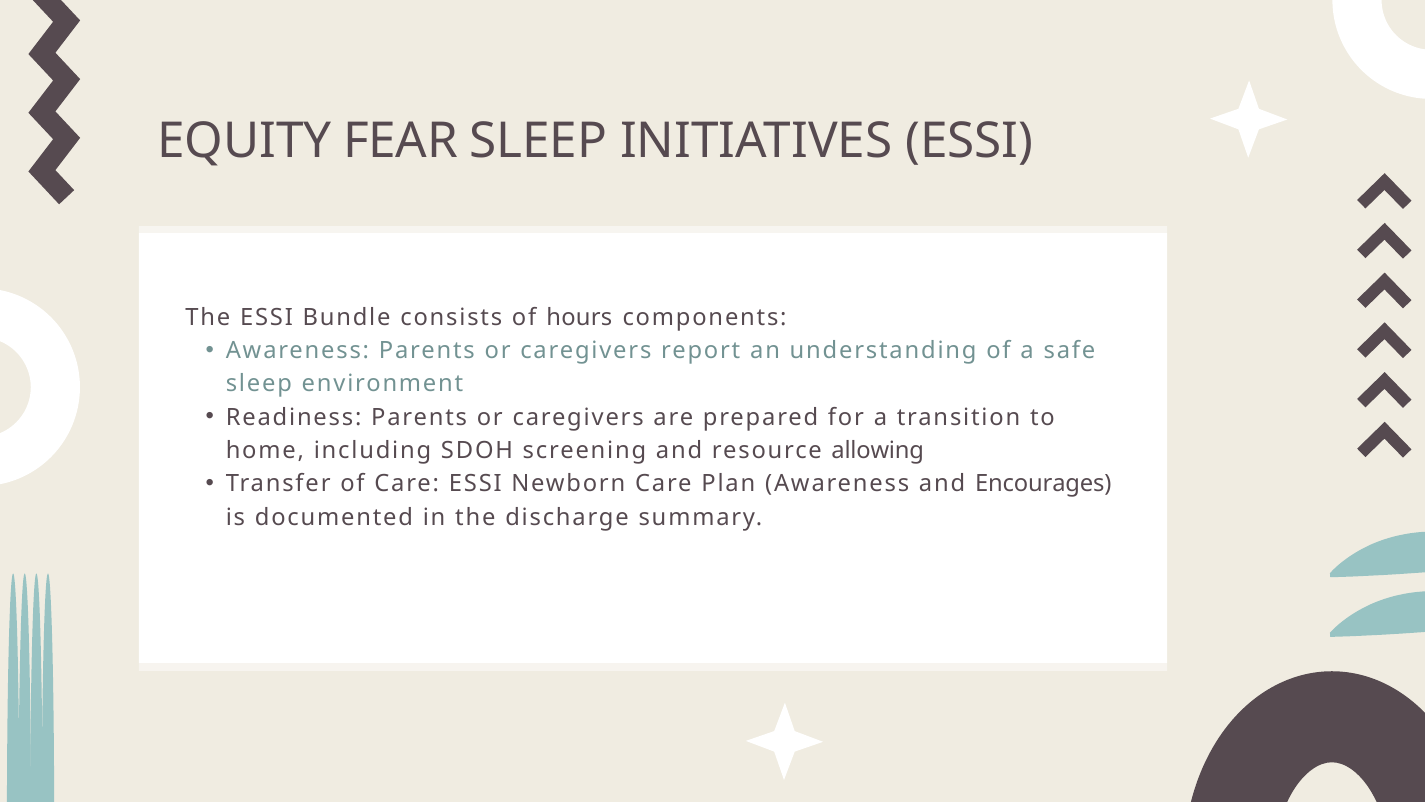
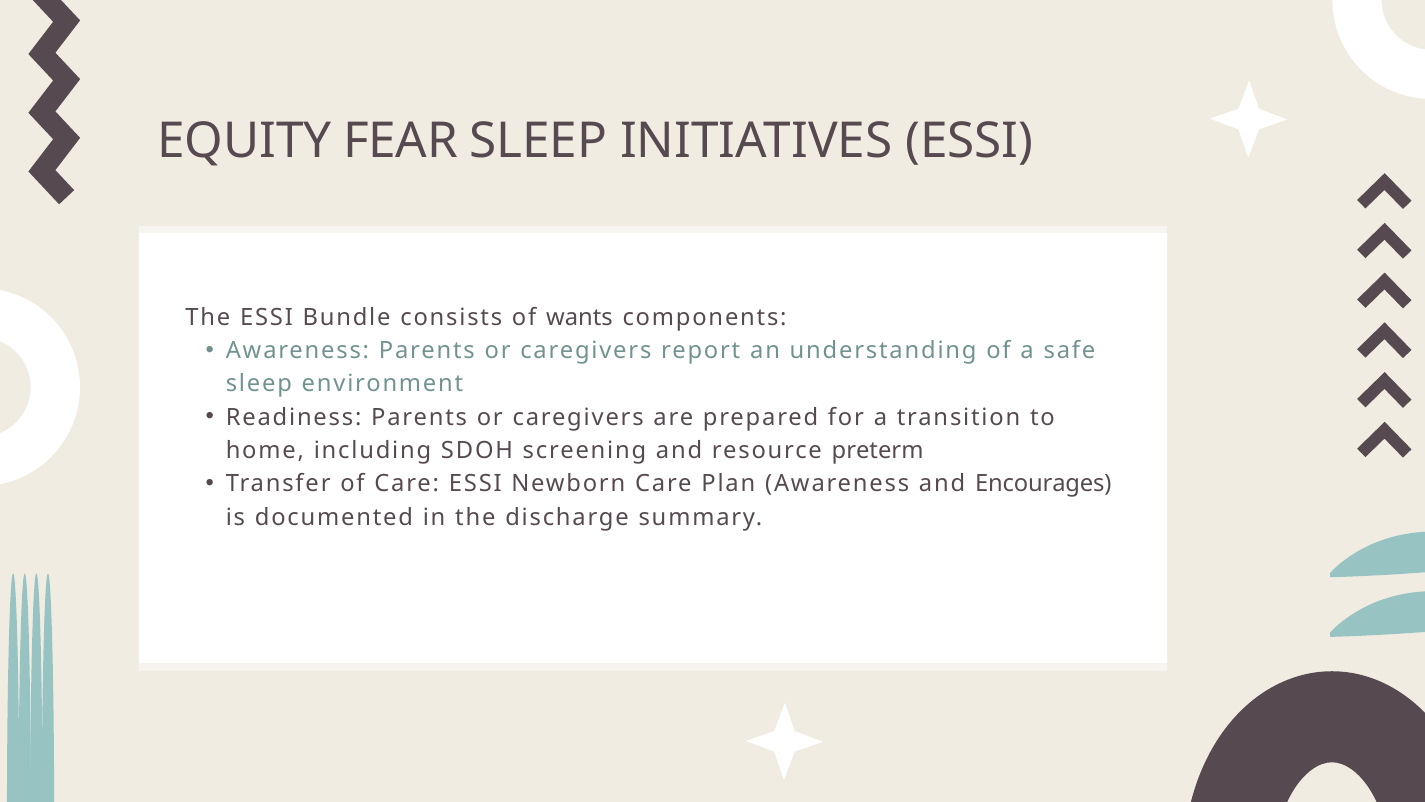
hours: hours -> wants (579, 317)
allowing: allowing -> preterm (878, 450)
